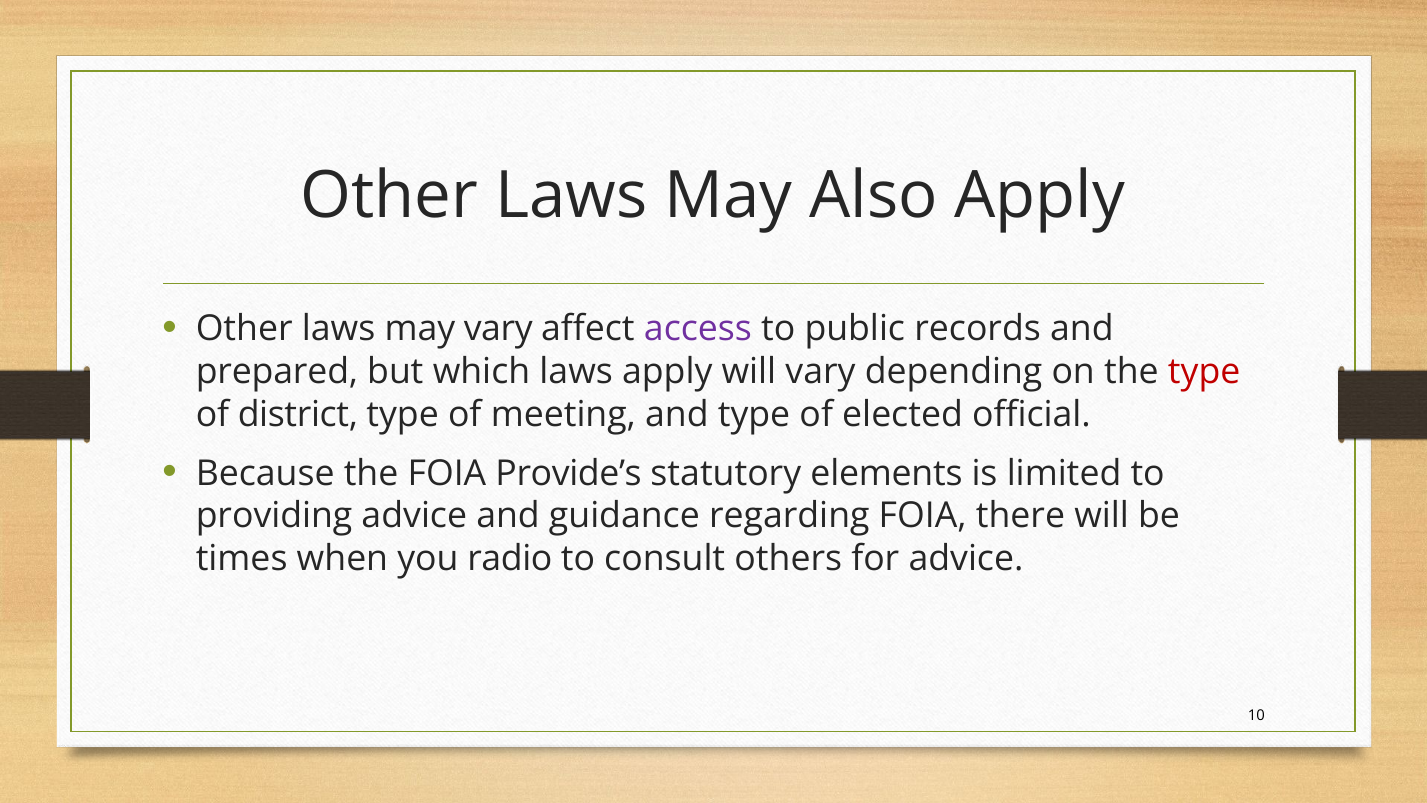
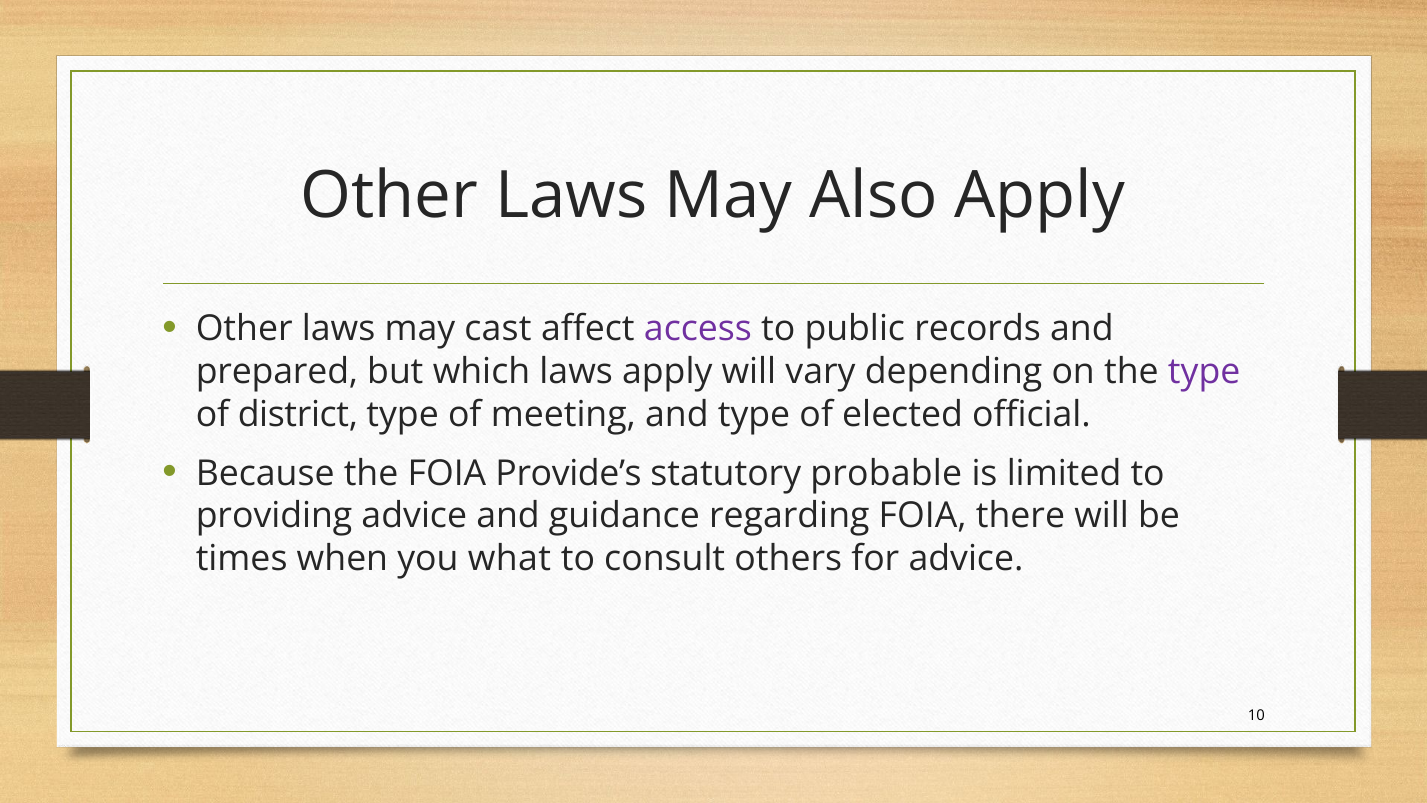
may vary: vary -> cast (498, 329)
type colour: red -> purple (1204, 371)
elements: elements -> probable (886, 473)
radio: radio -> what (509, 559)
